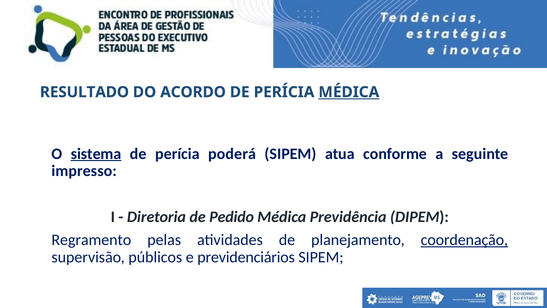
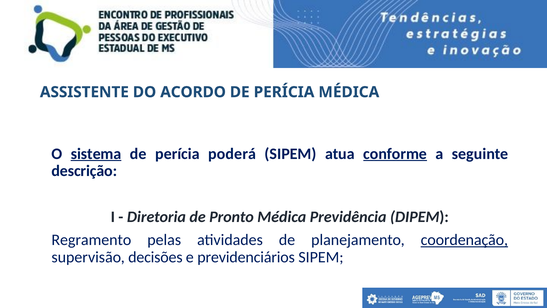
RESULTADO: RESULTADO -> ASSISTENTE (84, 92)
MÉDICA underline: present -> none (349, 92)
conforme underline: none -> present (395, 154)
impresso: impresso -> descrição (84, 171)
Pedido: Pedido -> Pronto (232, 217)
públicos: públicos -> decisões (155, 257)
